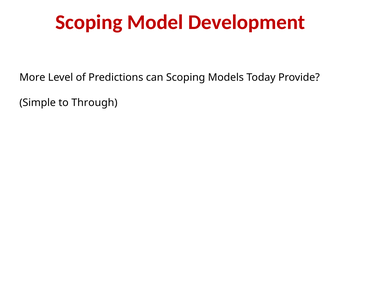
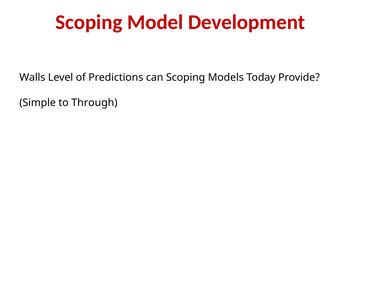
More: More -> Walls (32, 77)
